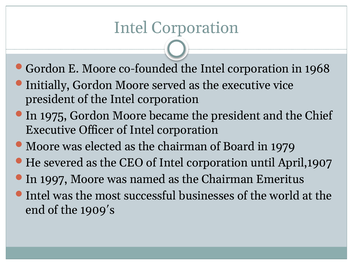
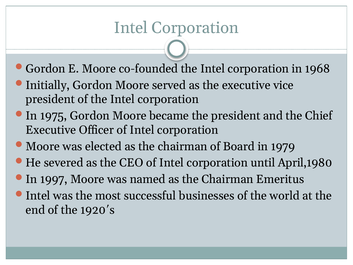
April,1907: April,1907 -> April,1980 (305, 163)
1909′s: 1909′s -> 1920′s (98, 210)
